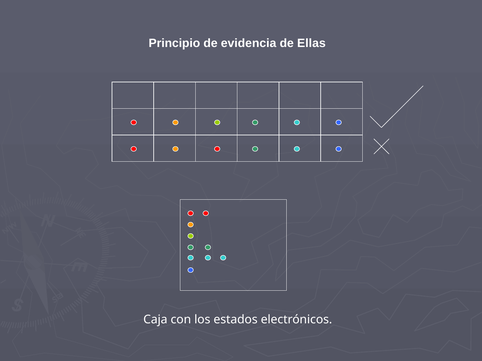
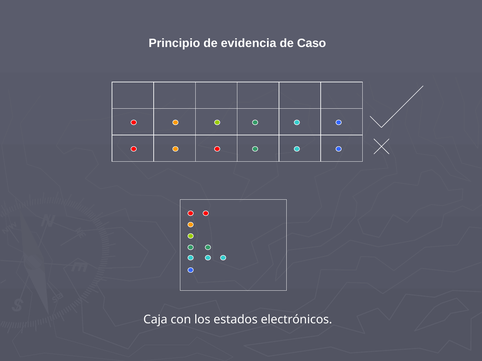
Ellas: Ellas -> Caso (312, 43)
